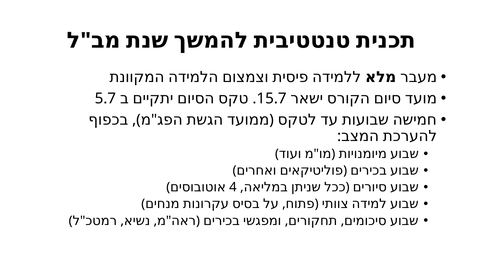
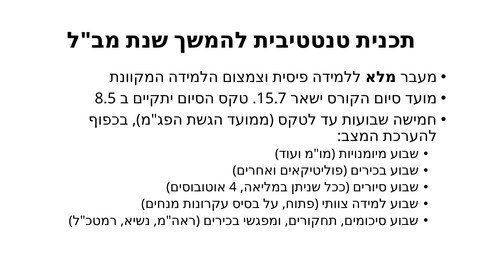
5.7: 5.7 -> 8.5 (105, 98)
